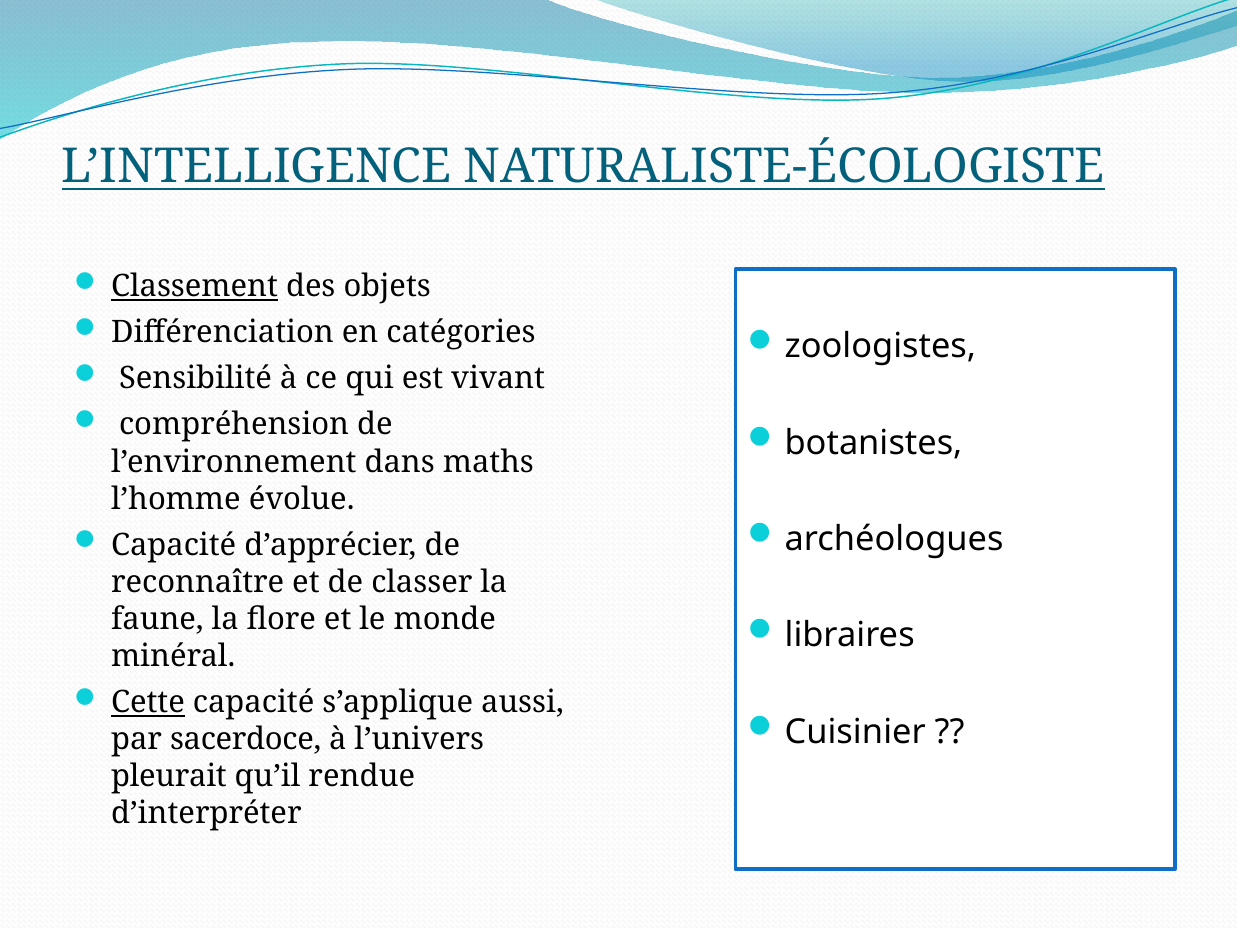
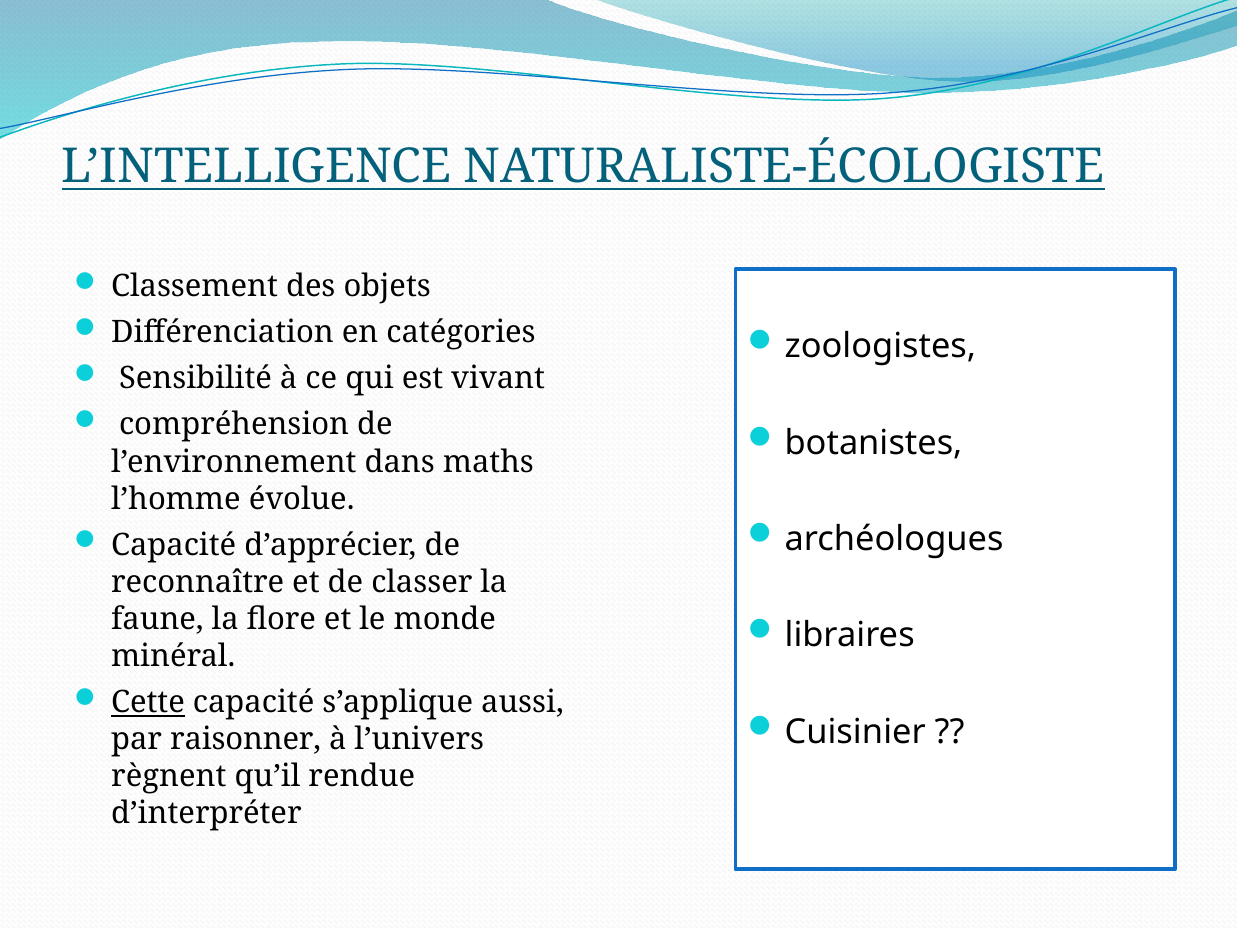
Classement underline: present -> none (195, 287)
sacerdoce: sacerdoce -> raisonner (246, 739)
pleurait: pleurait -> règnent (169, 776)
